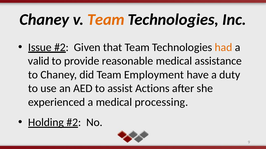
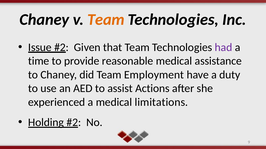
had colour: orange -> purple (224, 48)
valid: valid -> time (39, 61)
processing: processing -> limitations (161, 103)
